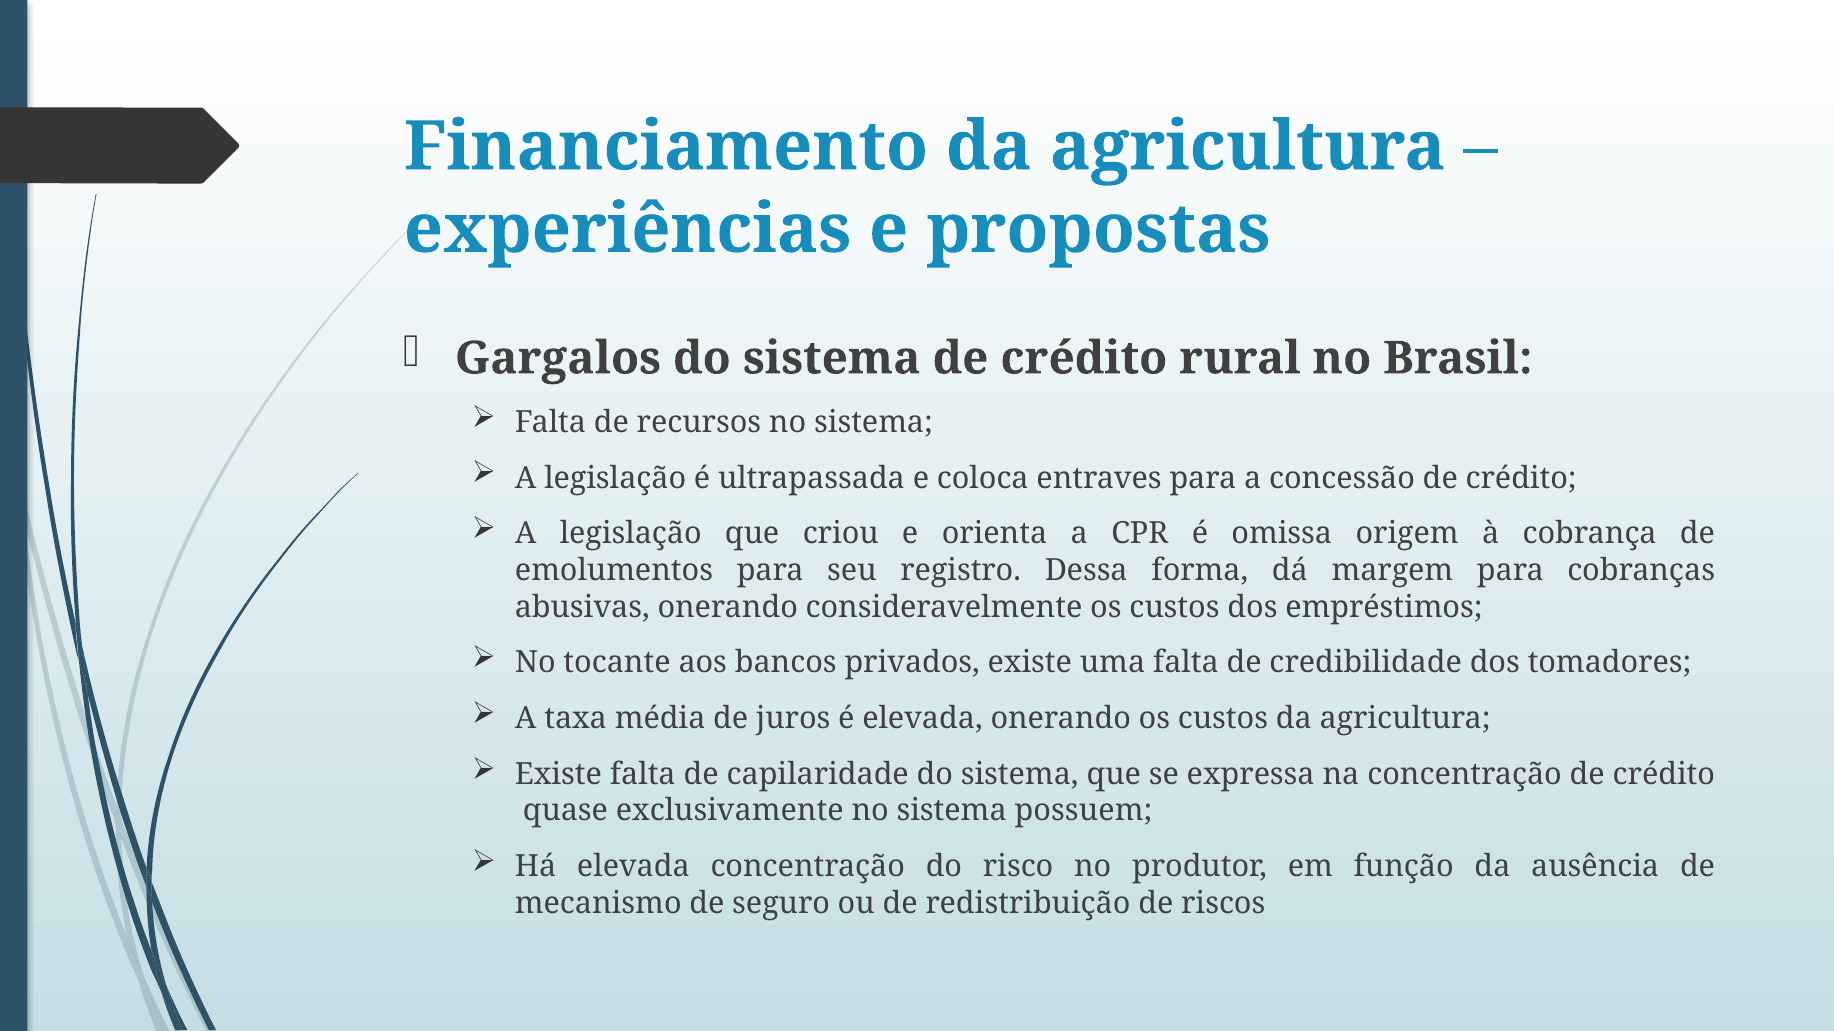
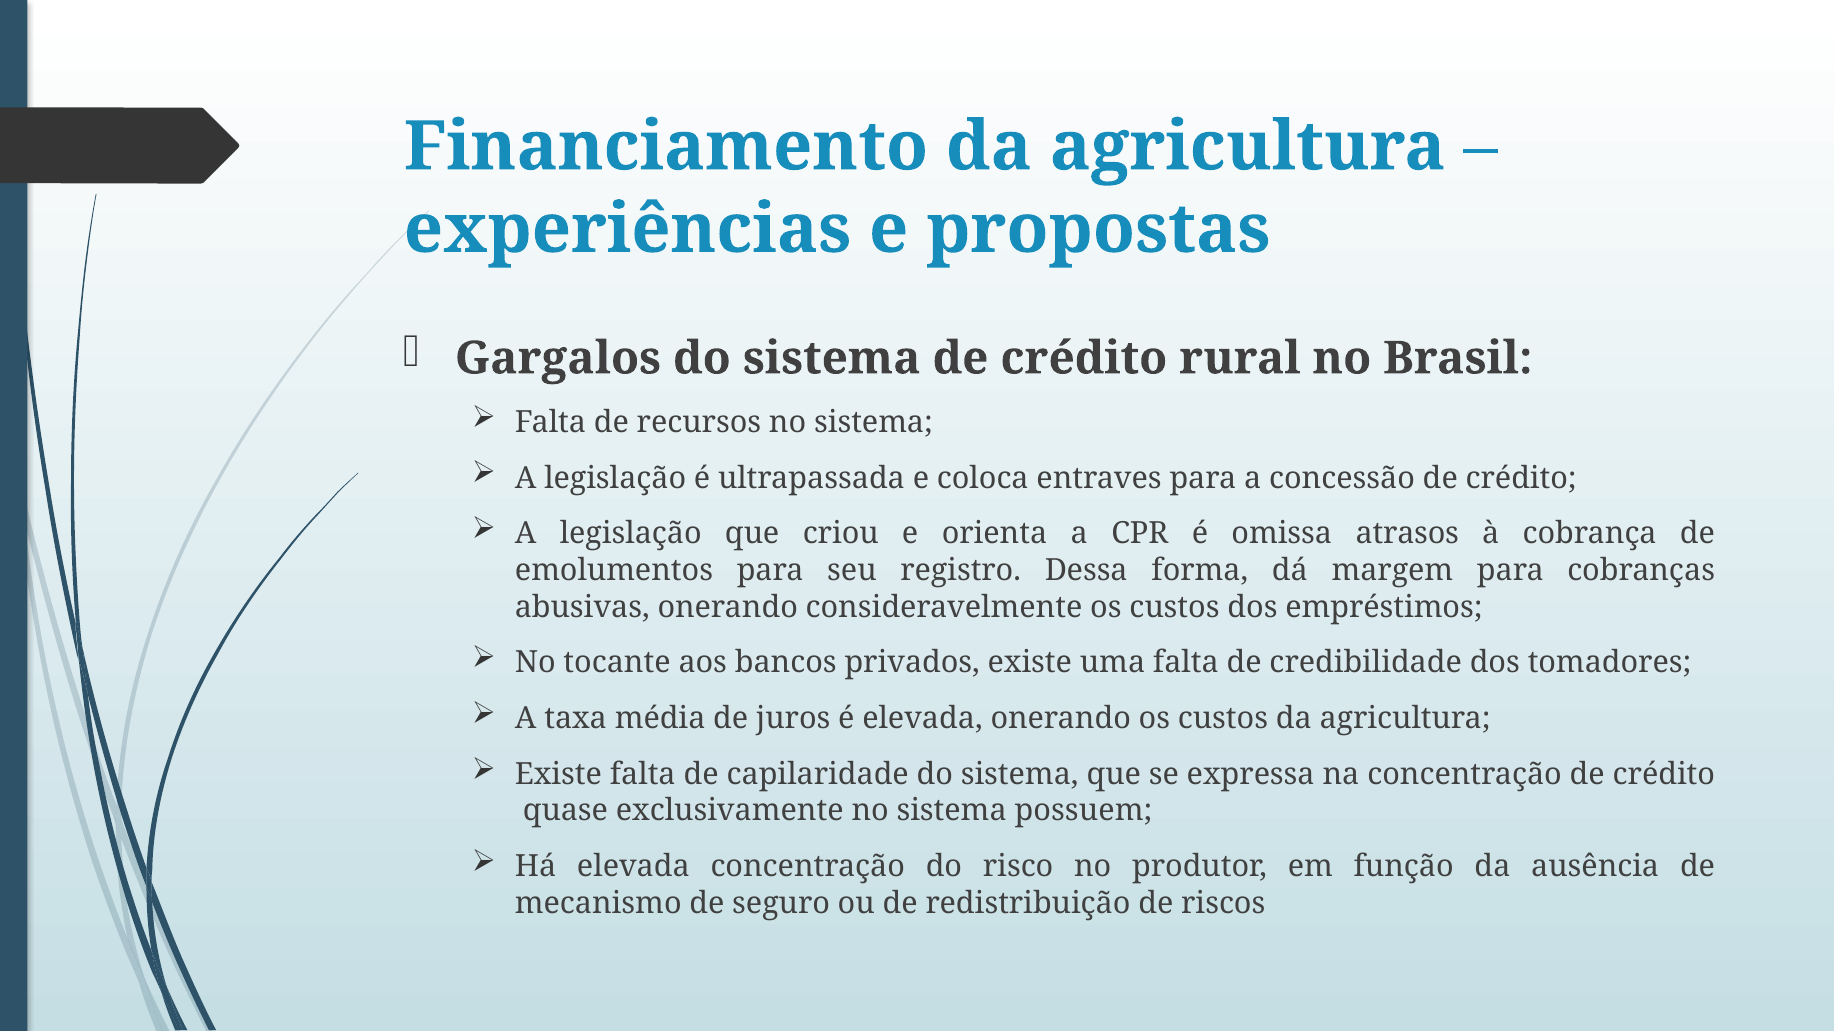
origem: origem -> atrasos (1407, 534)
